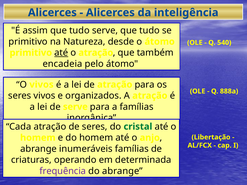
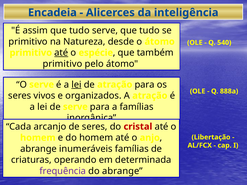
Alicerces: Alicerces -> Encadeia (52, 13)
o atração: atração -> espécie (96, 53)
encadeia: encadeia -> primitivo (62, 64)
O vivos: vivos -> serve (42, 85)
lei underline: none -> present (76, 85)
Cada atração: atração -> arcanjo (50, 127)
cristal colour: green -> red (138, 127)
